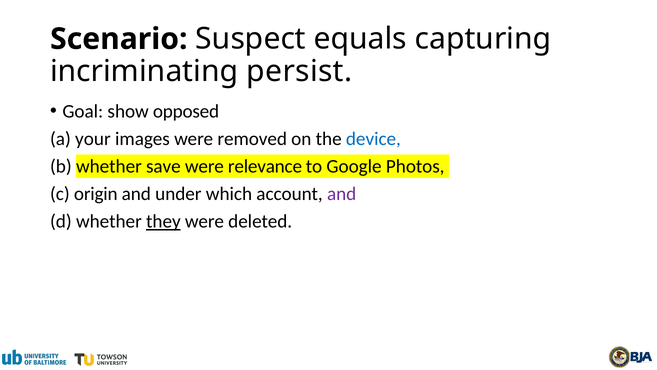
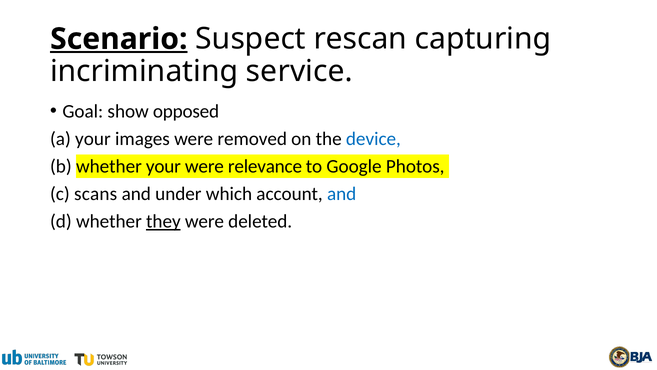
Scenario underline: none -> present (119, 39)
equals: equals -> rescan (360, 39)
persist: persist -> service (299, 71)
whether save: save -> your (163, 166)
origin: origin -> scans (96, 194)
and colour: purple -> blue (342, 194)
